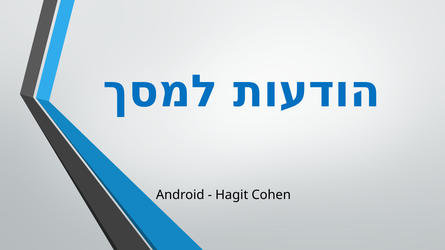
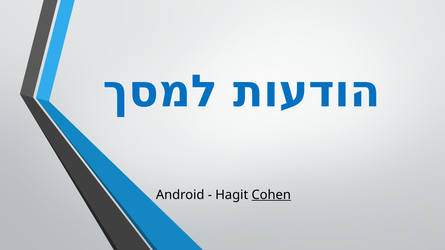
Cohen underline: none -> present (271, 195)
